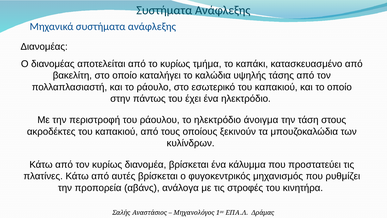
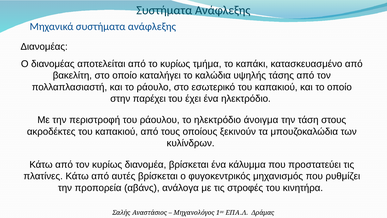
πάντως: πάντως -> παρέχει (149, 99)
